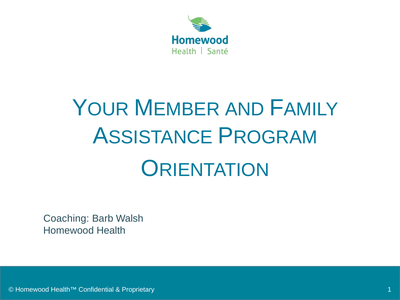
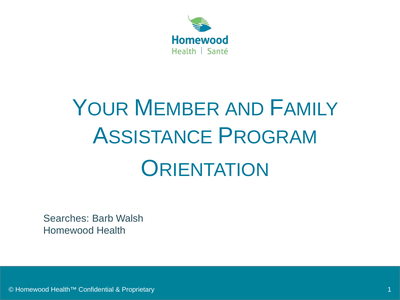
Coaching: Coaching -> Searches (66, 219)
